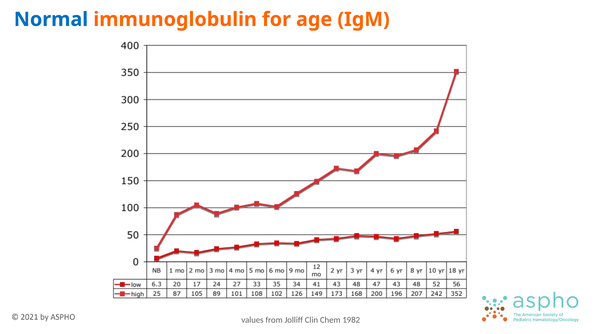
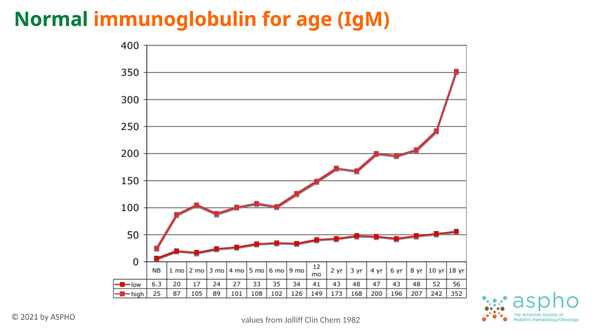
Normal colour: blue -> green (51, 19)
